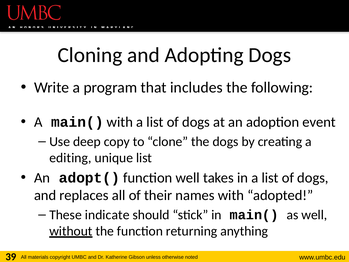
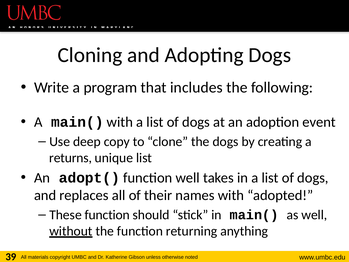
editing: editing -> returns (71, 158)
These indicate: indicate -> function (107, 215)
